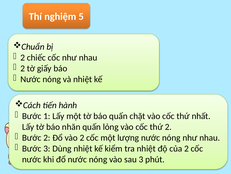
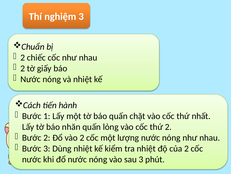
nghiệm 5: 5 -> 3 (81, 16)
